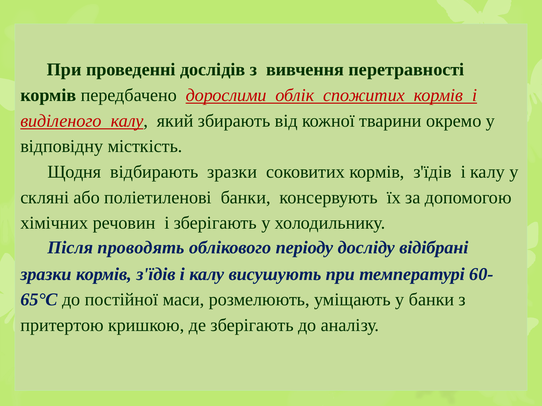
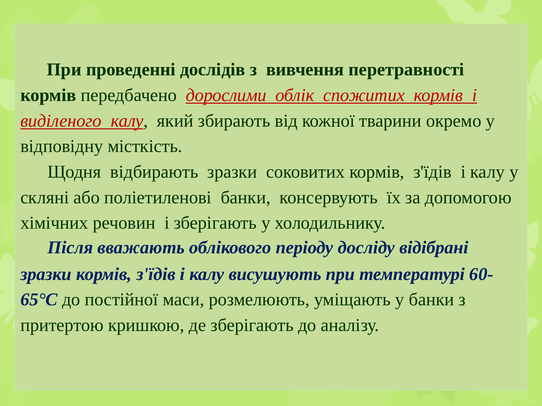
проводять: проводять -> вважають (141, 248)
